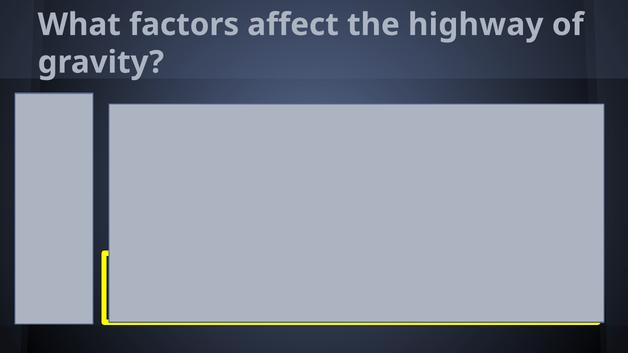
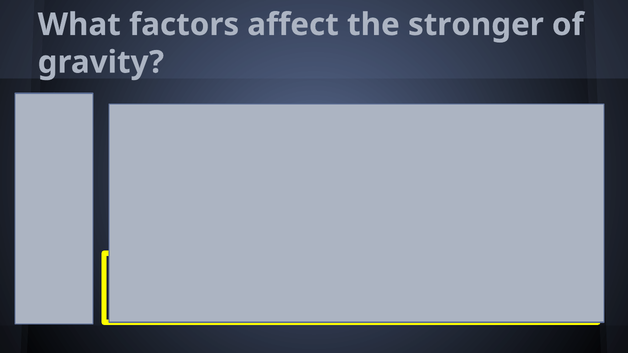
highway: highway -> stronger (476, 25)
